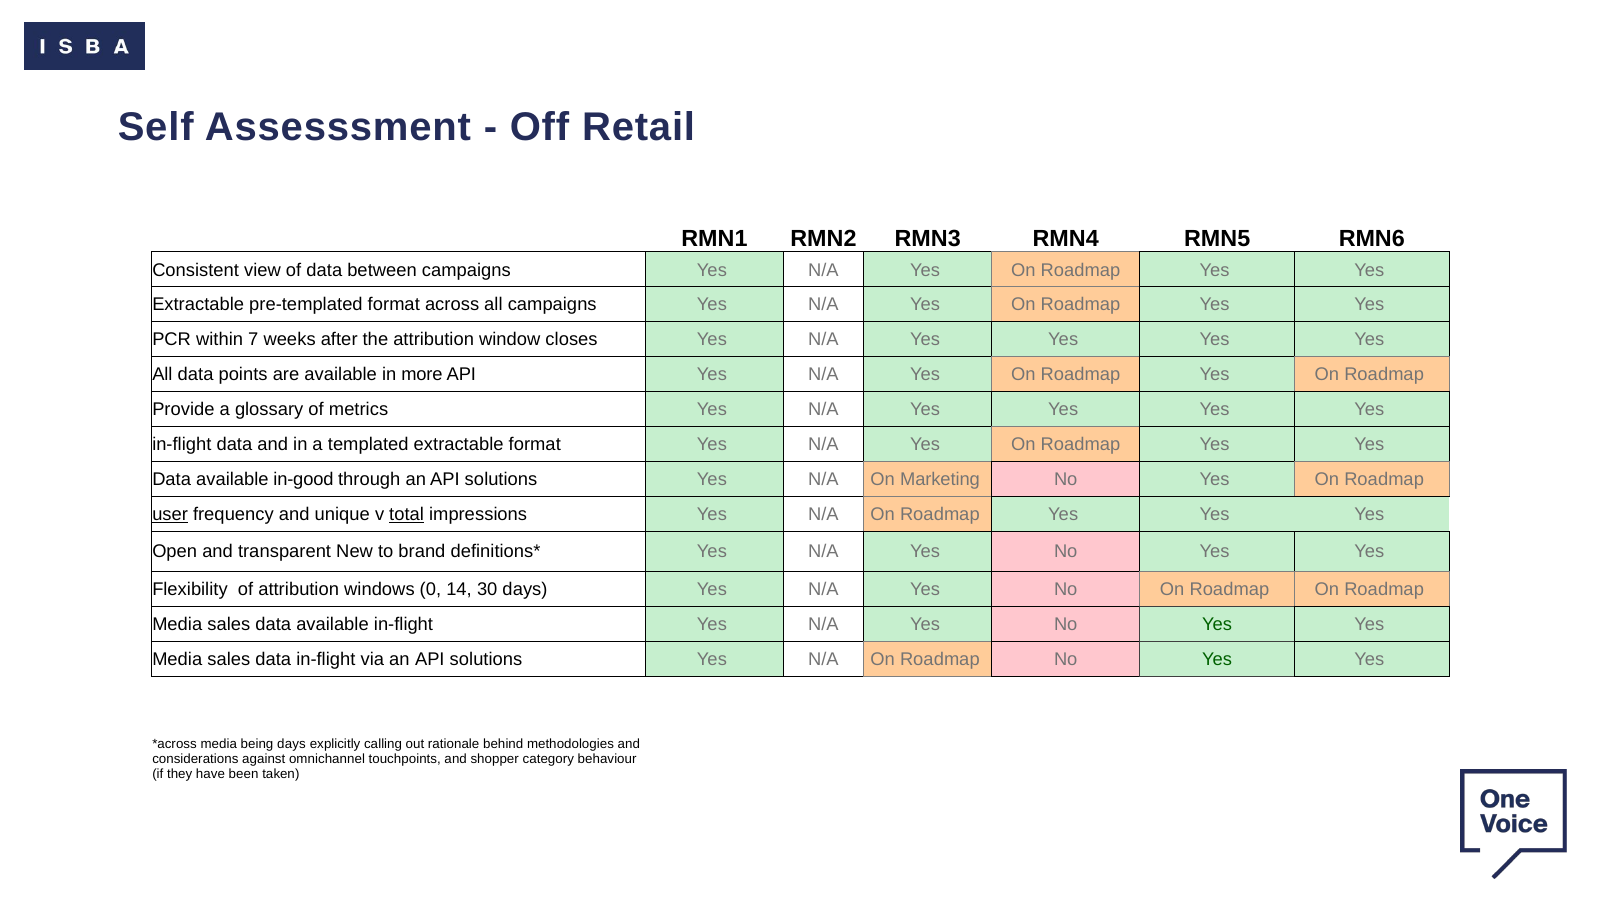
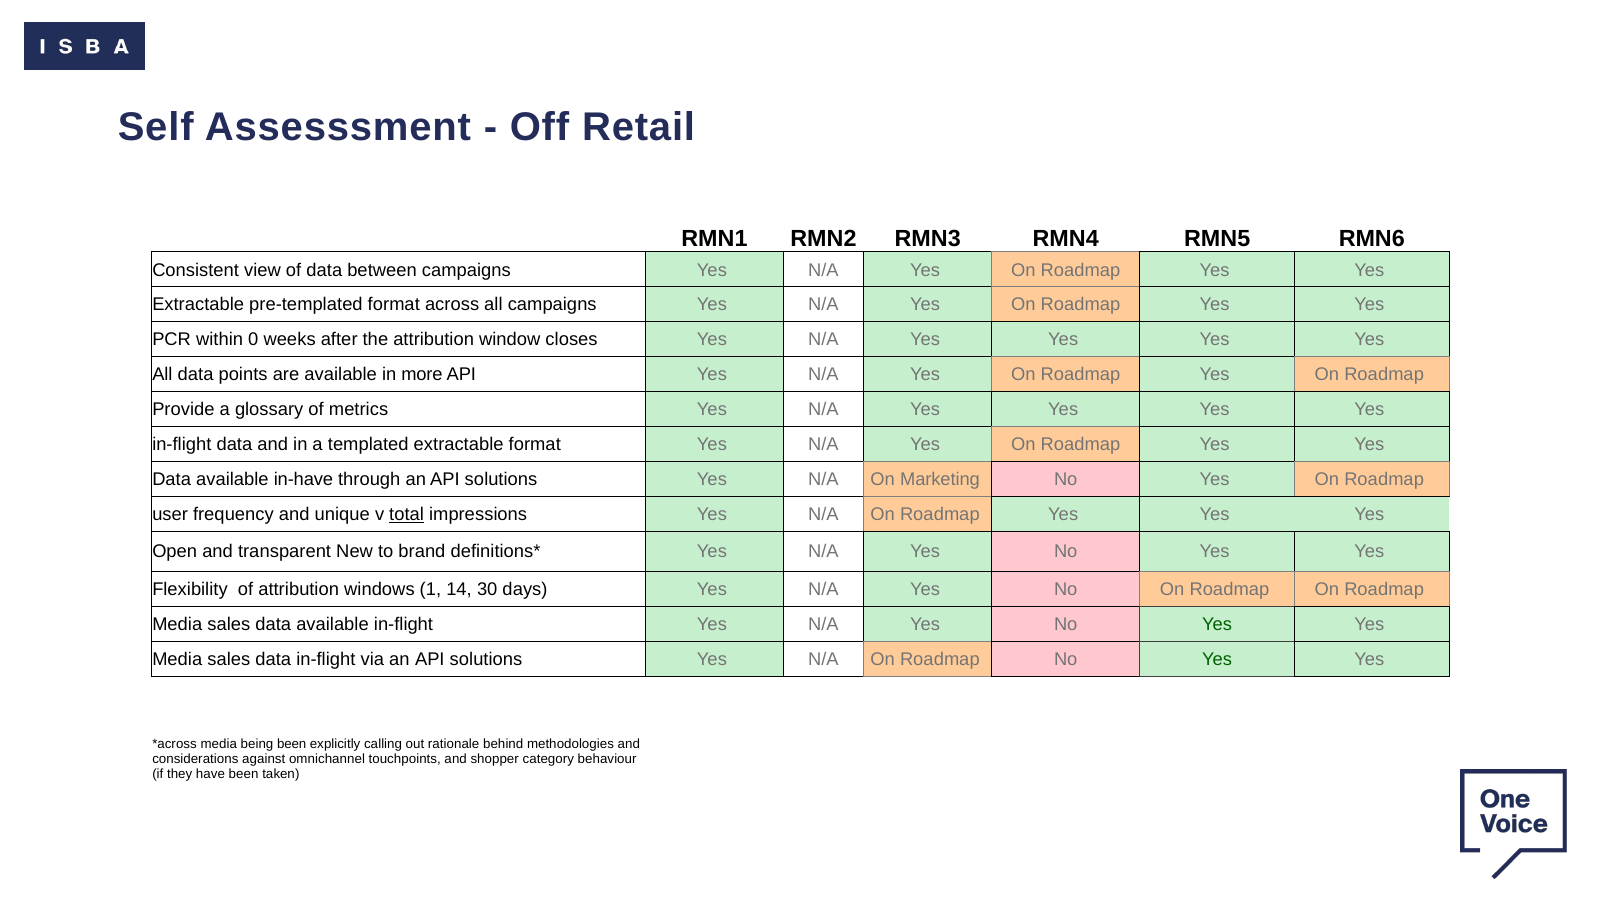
7: 7 -> 0 (253, 340)
in-good: in-good -> in-have (303, 480)
user underline: present -> none (170, 515)
0: 0 -> 1 (430, 589)
being days: days -> been (292, 745)
